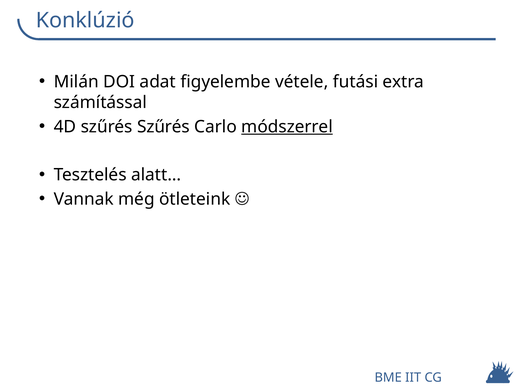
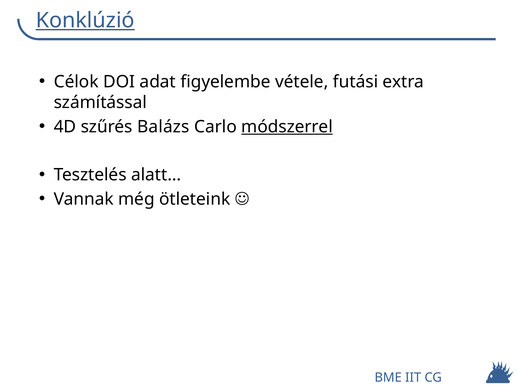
Konklúzió underline: none -> present (85, 20)
Milán: Milán -> Célok (76, 82)
szűrés Szűrés: Szűrés -> Balázs (163, 127)
